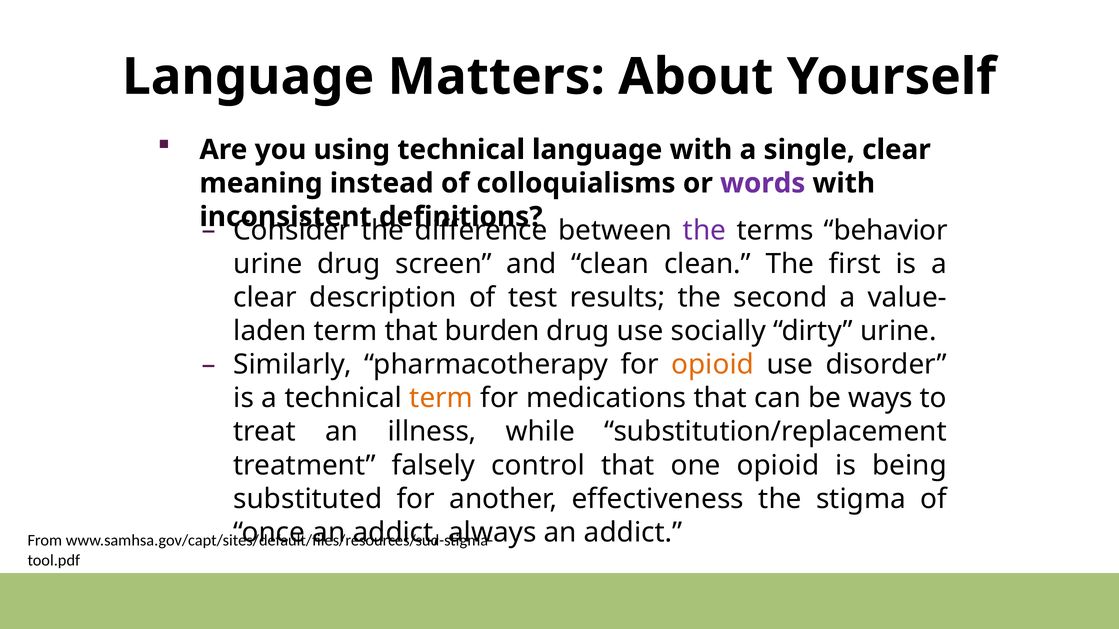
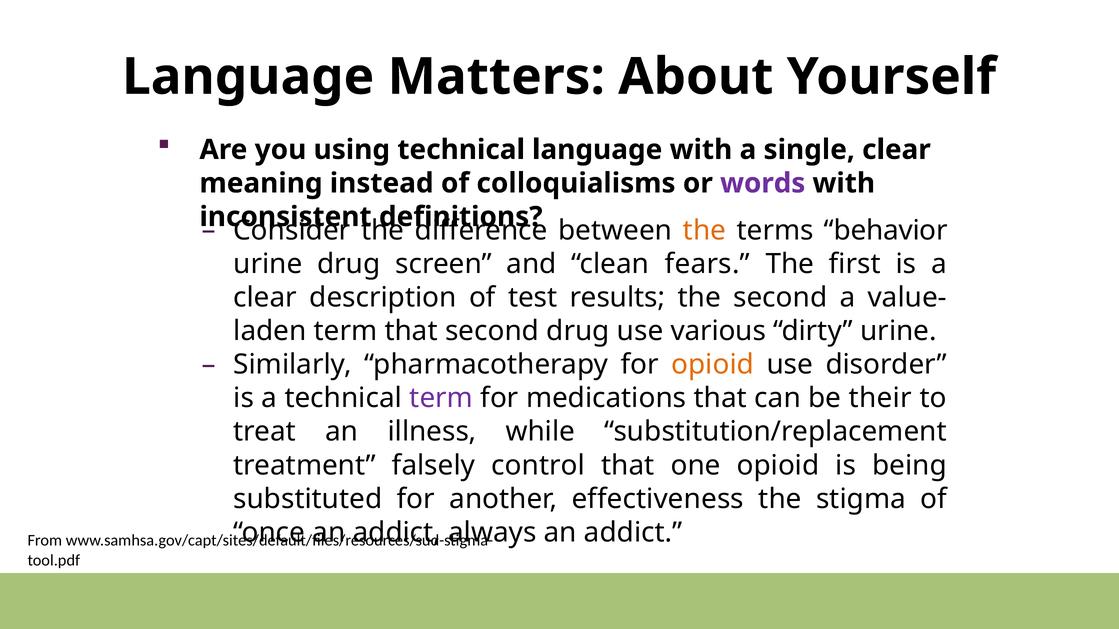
the colour: purple -> orange (705, 231)
clean clean: clean -> fears (707, 264)
that burden: burden -> second (492, 331)
socially: socially -> various (718, 331)
term colour: orange -> purple (441, 398)
ways: ways -> their (880, 398)
